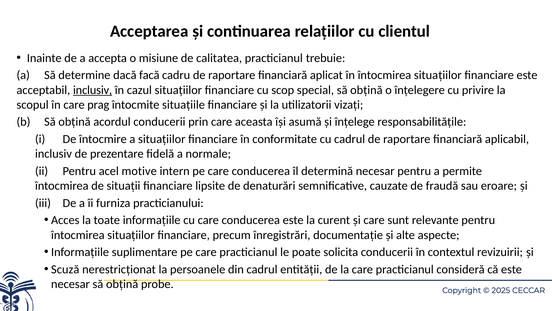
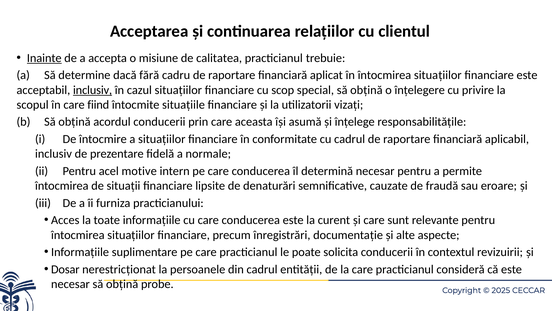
Inainte underline: none -> present (44, 58)
facă: facă -> fără (149, 75)
prag: prag -> fiind (98, 105)
Scuză: Scuză -> Dosar (65, 269)
